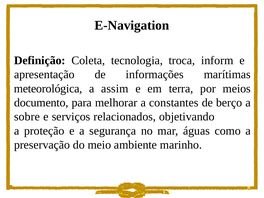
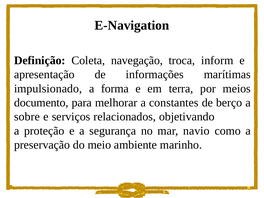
tecnologia: tecnologia -> navegação (137, 60)
meteorológica: meteorológica -> impulsionado (48, 89)
assim: assim -> forma (115, 89)
águas: águas -> navio (196, 131)
